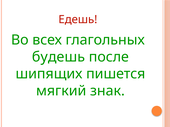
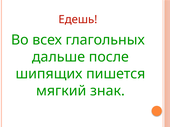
будешь: будешь -> дальше (59, 57)
